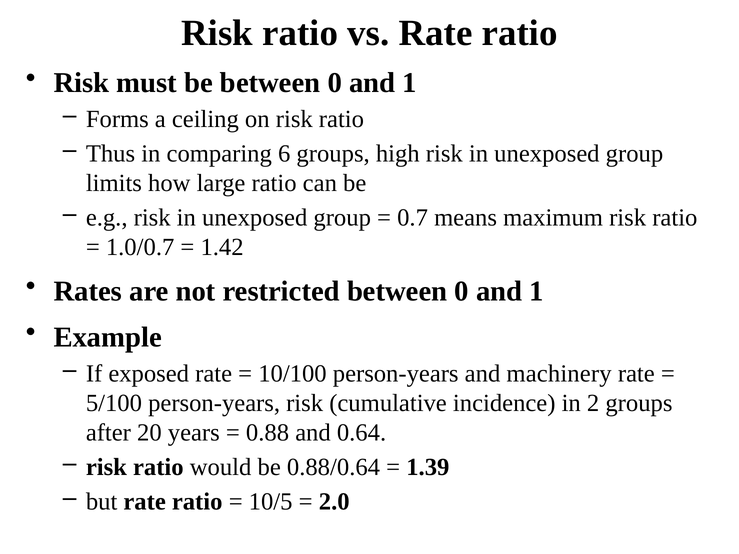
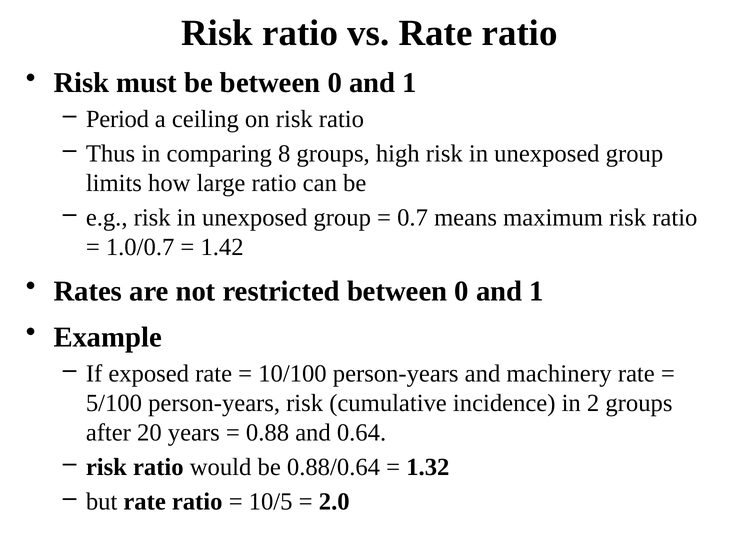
Forms: Forms -> Period (117, 119)
6: 6 -> 8 (284, 154)
1.39: 1.39 -> 1.32 (428, 468)
